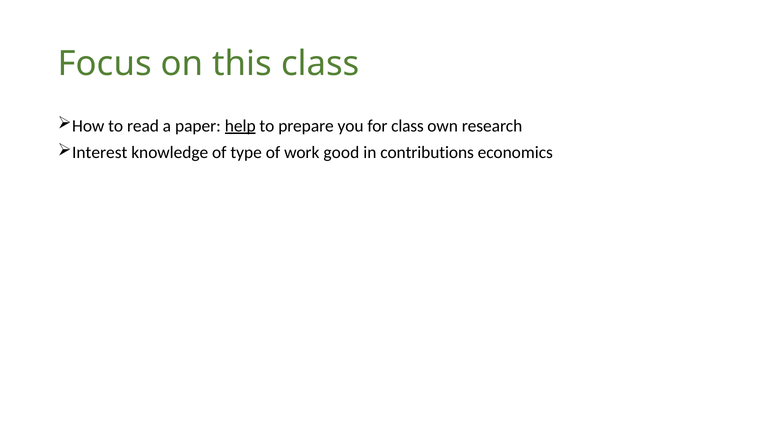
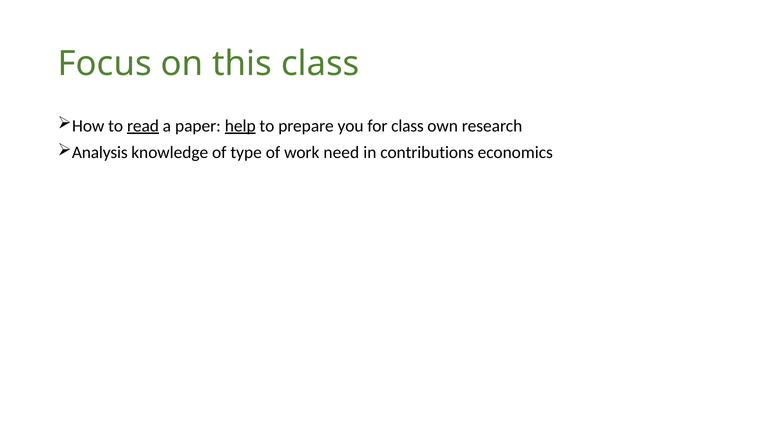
read underline: none -> present (143, 126)
Interest: Interest -> Analysis (100, 152)
good: good -> need (341, 152)
